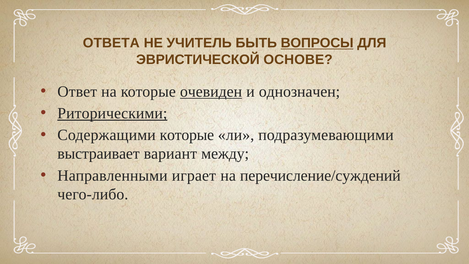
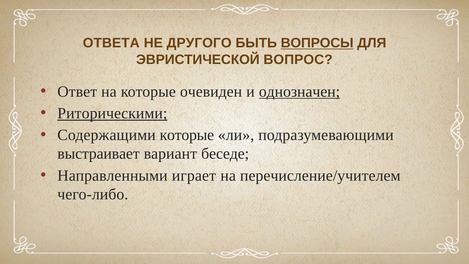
УЧИТЕЛЬ: УЧИТЕЛЬ -> ДРУГОГО (199, 43)
ОСНОВЕ: ОСНОВЕ -> ВОПРОС (298, 59)
очевиден underline: present -> none (211, 92)
однозначен underline: none -> present (299, 92)
между: между -> беседе (225, 154)
перечисление/суждений: перечисление/суждений -> перечисление/учителем (320, 175)
